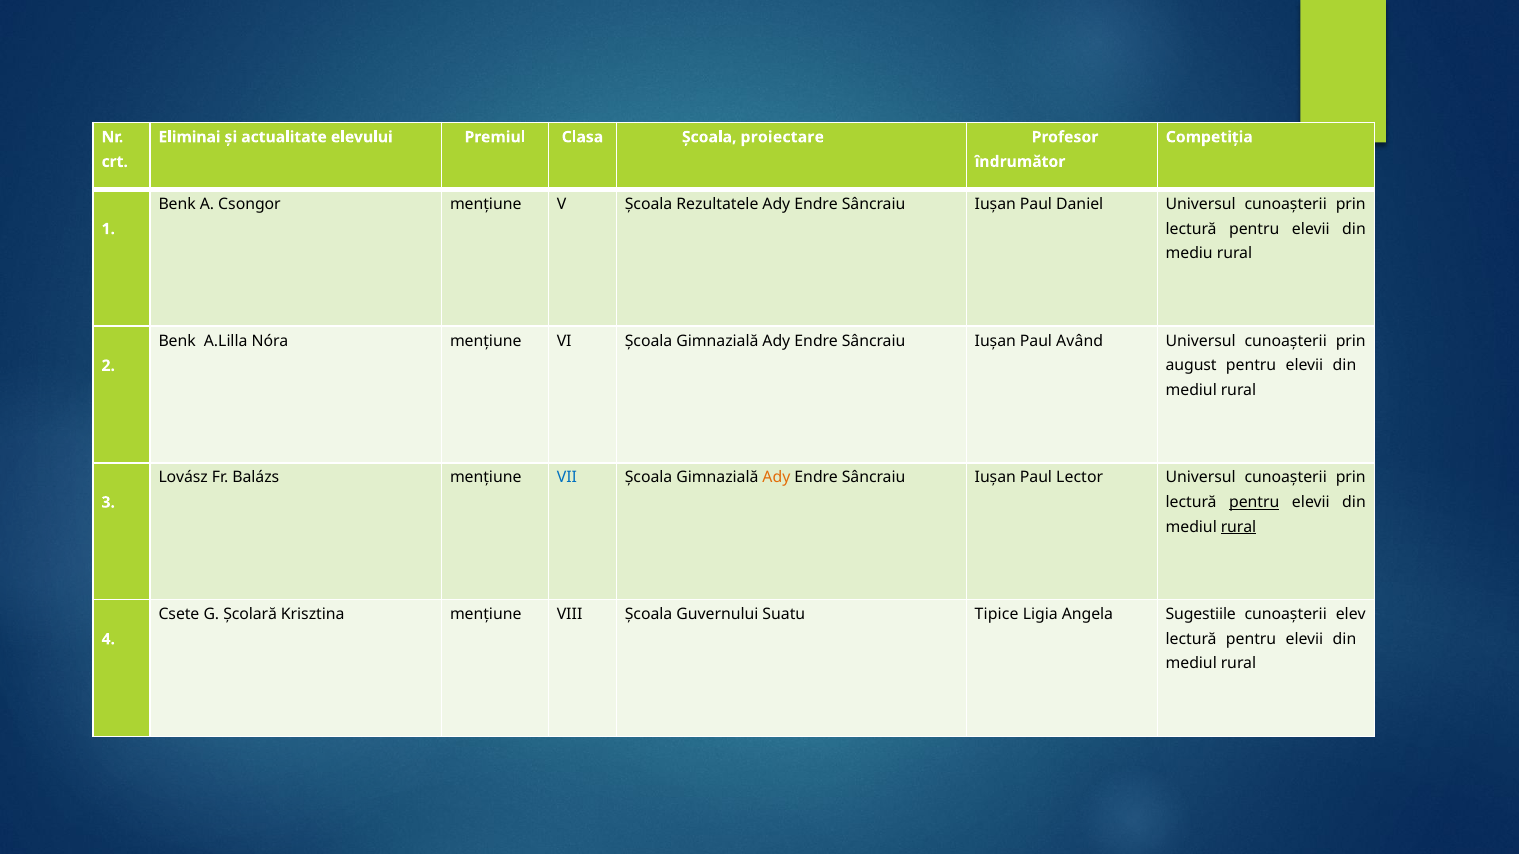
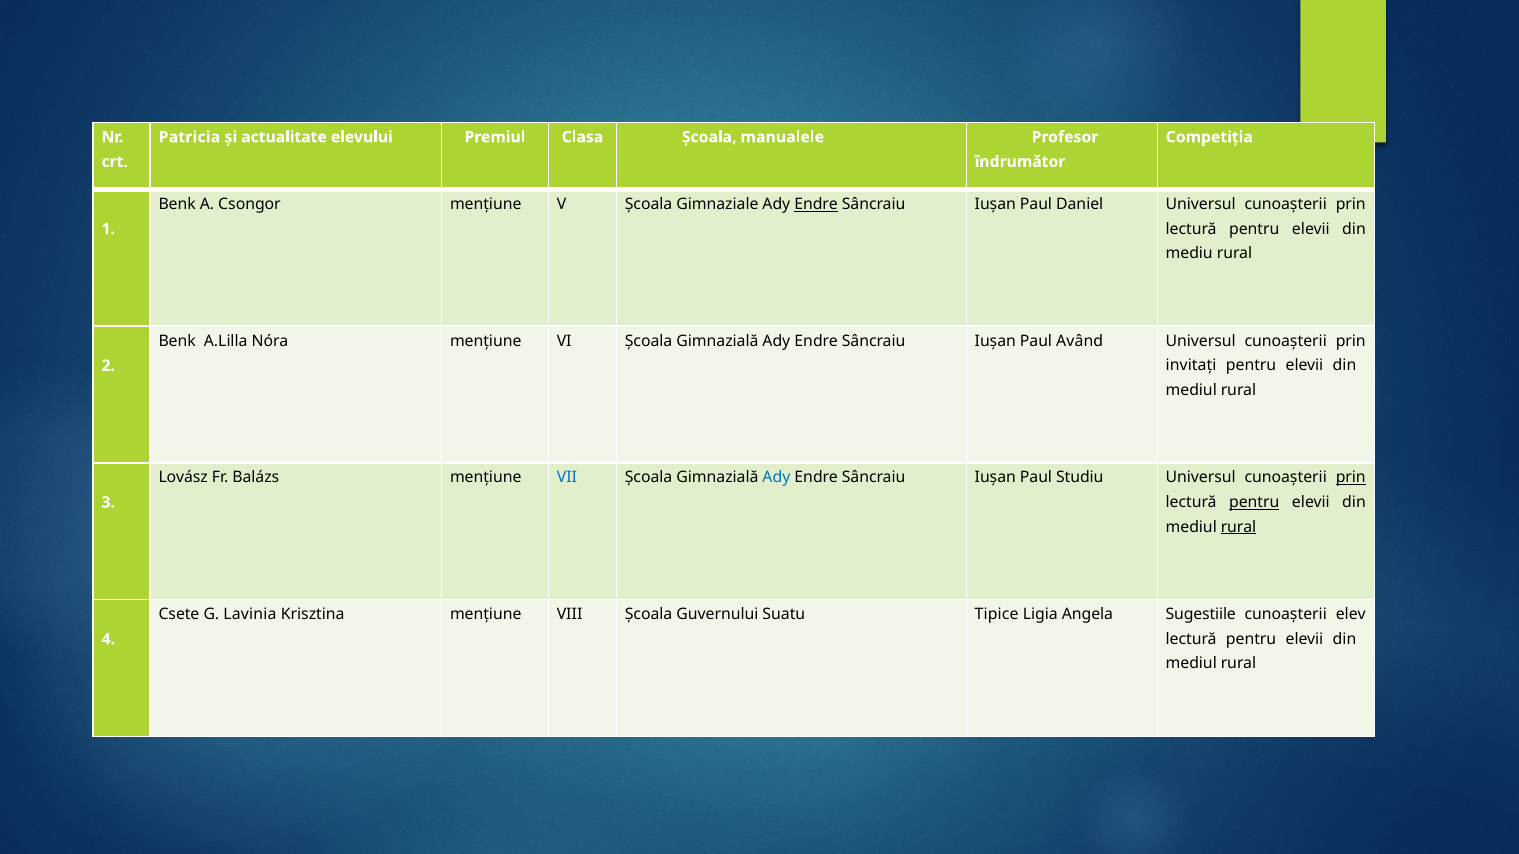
Eliminai: Eliminai -> Patricia (189, 137)
proiectare: proiectare -> manualele (782, 137)
Rezultatele: Rezultatele -> Gimnaziale (717, 204)
Endre underline: none -> present (816, 204)
august: august -> invitați (1191, 366)
Ady colour: orange -> blue (776, 478)
Lector: Lector -> Studiu (1080, 478)
prin underline: none -> present (1351, 478)
Școlară: Școlară -> Lavinia (250, 615)
